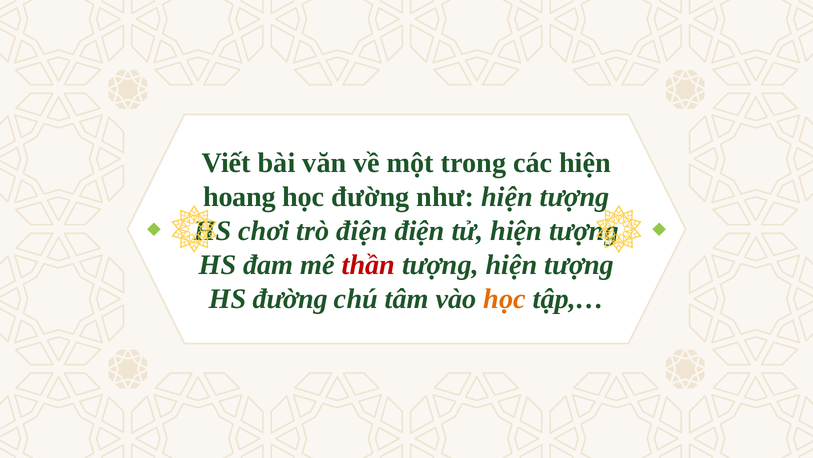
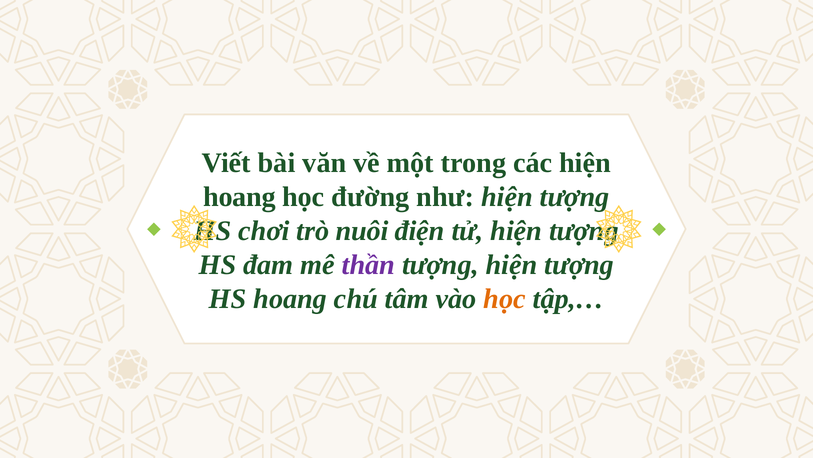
trò điện: điện -> nuôi (362, 231)
thần colour: red -> purple (368, 264)
HS đường: đường -> hoang (290, 298)
